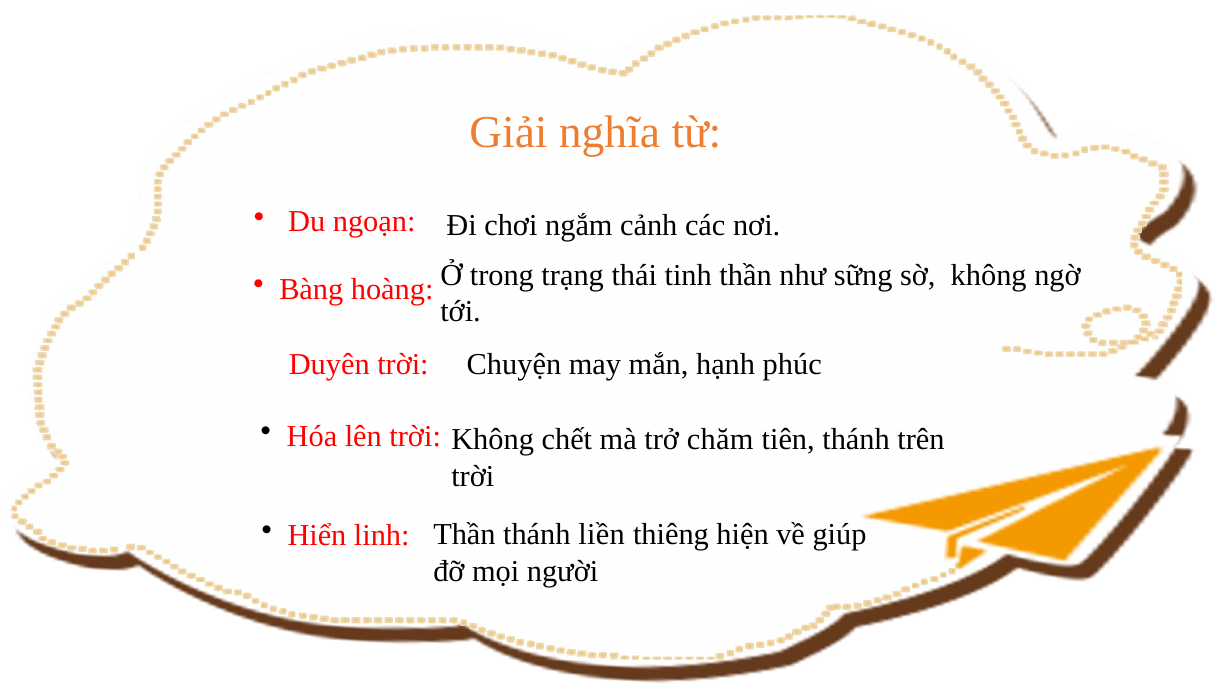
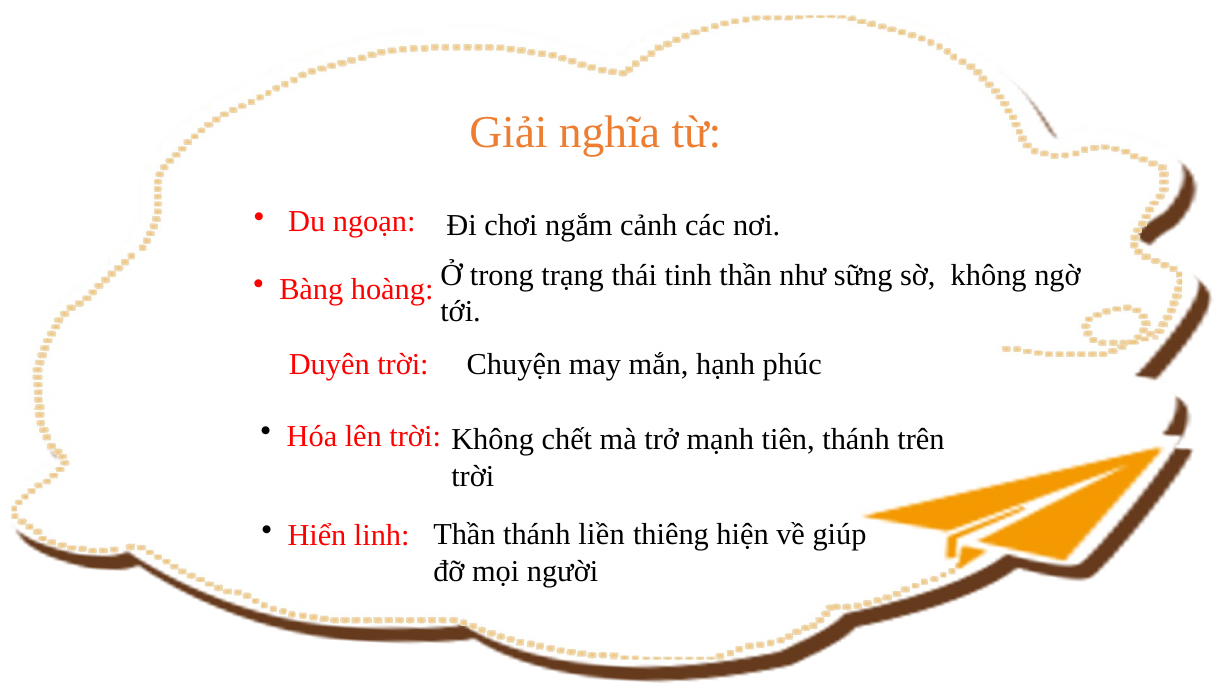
chăm: chăm -> mạnh (720, 439)
